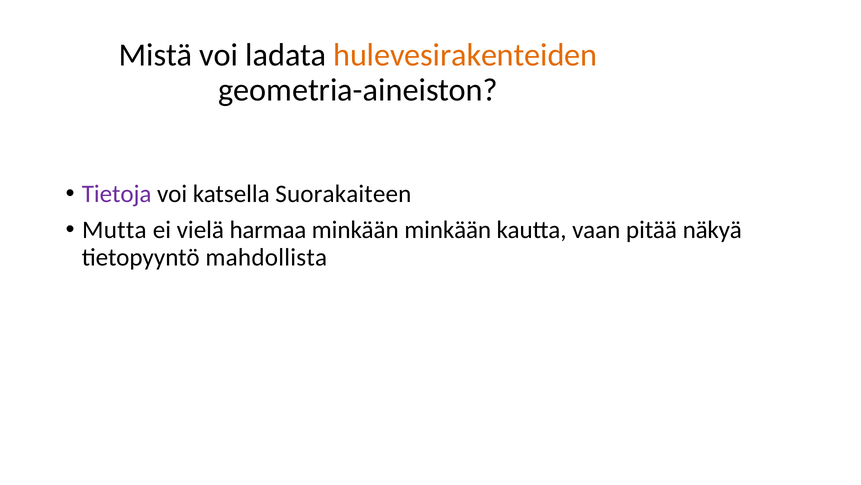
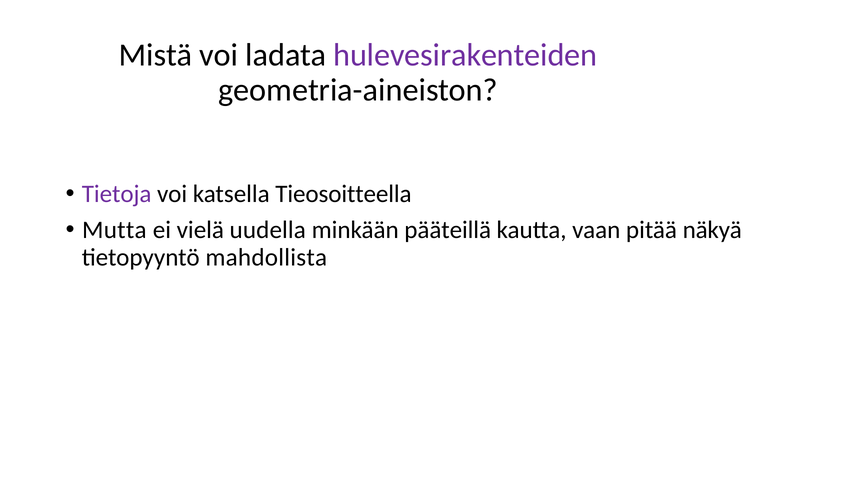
hulevesirakenteiden colour: orange -> purple (465, 55)
Suorakaiteen: Suorakaiteen -> Tieosoitteella (343, 194)
harmaa: harmaa -> uudella (268, 230)
minkään minkään: minkään -> pääteillä (448, 230)
